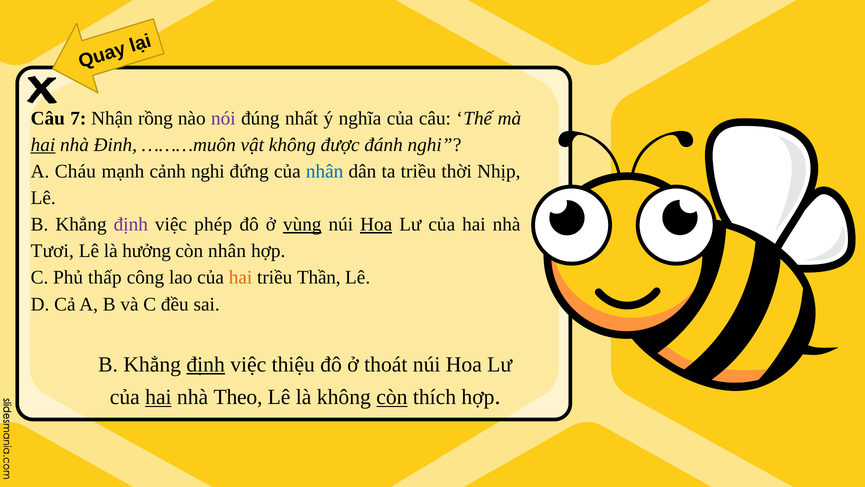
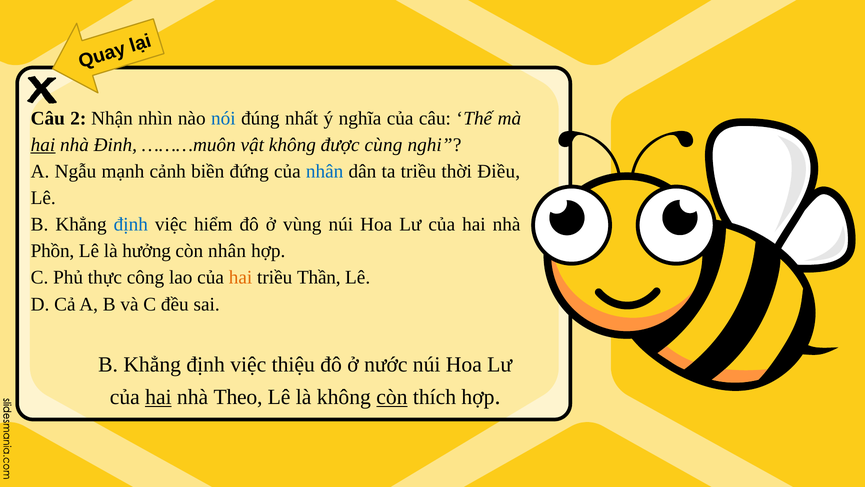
7: 7 -> 2 (78, 118)
rồng: rồng -> nhìn (155, 118)
nói colour: purple -> blue (223, 118)
đánh: đánh -> cùng (383, 145)
Cháu: Cháu -> Ngẫu (75, 171)
cảnh nghi: nghi -> biền (208, 171)
Nhịp: Nhịp -> Điều (499, 171)
định colour: purple -> blue (131, 224)
phép: phép -> hiểm (213, 224)
vùng underline: present -> none (302, 224)
Hoa underline: present -> none (376, 224)
Tươi: Tươi -> Phồn (52, 251)
thấp: thấp -> thực (105, 277)
định underline: present -> none (206, 364)
thoát: thoát -> nước (386, 364)
